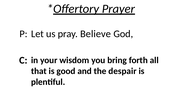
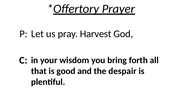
Believe: Believe -> Harvest (96, 34)
